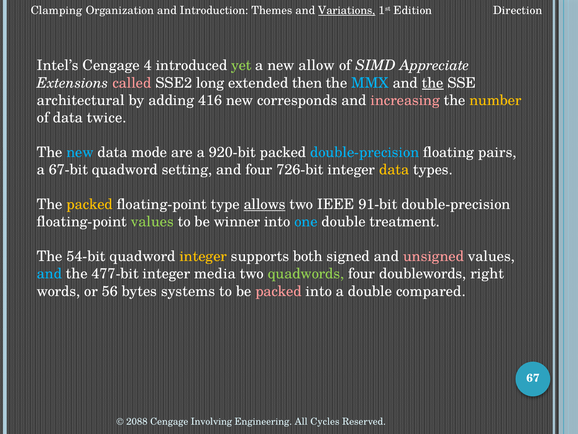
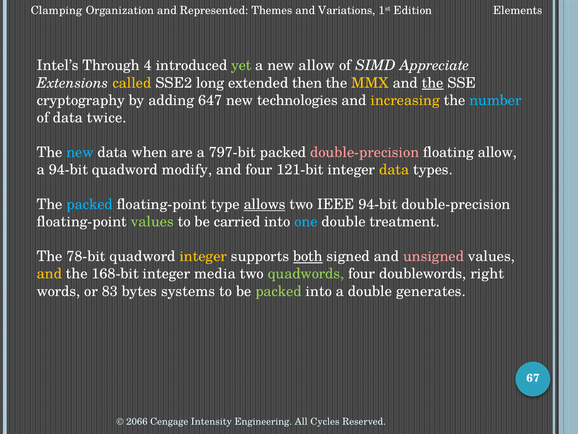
Introduction: Introduction -> Represented (214, 10)
Variations underline: present -> none (347, 10)
Direction: Direction -> Elements (518, 10)
Intel’s Cengage: Cengage -> Through (111, 65)
called colour: pink -> yellow (132, 83)
MMX colour: light blue -> yellow (370, 83)
architectural: architectural -> cryptography (81, 100)
416: 416 -> 647 (210, 100)
corresponds: corresponds -> technologies (297, 100)
increasing colour: pink -> yellow (405, 100)
number colour: yellow -> light blue (496, 100)
mode: mode -> when (149, 152)
920-bit: 920-bit -> 797-bit (232, 152)
double-precision colour: light blue -> pink (365, 152)
floating pairs: pairs -> allow (497, 152)
a 67-bit: 67-bit -> 94-bit (68, 170)
setting: setting -> modify (187, 170)
726-bit: 726-bit -> 121-bit (300, 170)
packed colour: yellow -> light blue (90, 204)
IEEE 91-bit: 91-bit -> 94-bit (378, 204)
winner: winner -> carried (237, 222)
54-bit: 54-bit -> 78-bit (86, 256)
both underline: none -> present (308, 256)
and colour: light blue -> yellow (49, 274)
477-bit: 477-bit -> 168-bit (115, 274)
56: 56 -> 83 (110, 291)
packed colour: pink -> light green (279, 291)
compared: compared -> generates (431, 291)
2088: 2088 -> 2066 (137, 421)
Involving: Involving -> Intensity (211, 421)
